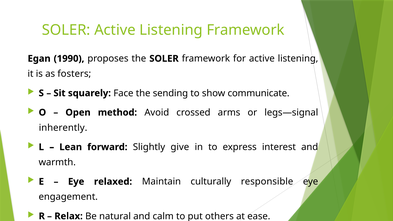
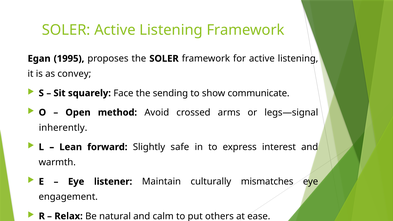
1990: 1990 -> 1995 (69, 59)
fosters: fosters -> convey (74, 74)
give: give -> safe (180, 147)
relaxed: relaxed -> listener (113, 182)
responsible: responsible -> mismatches (267, 182)
